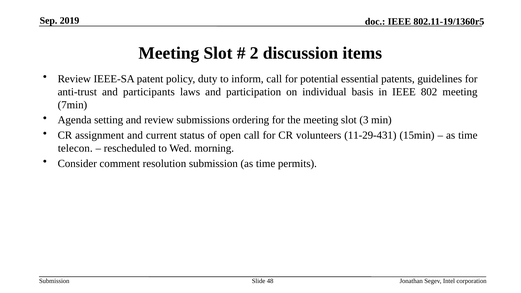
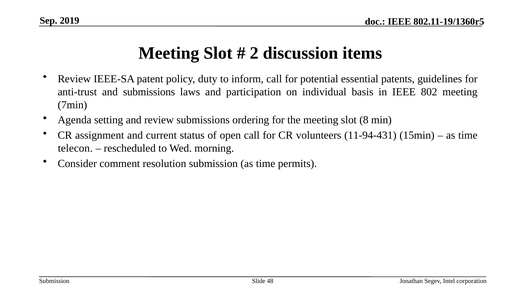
and participants: participants -> submissions (149, 92)
3: 3 -> 8 (364, 120)
11-29-431: 11-29-431 -> 11-94-431 (370, 135)
